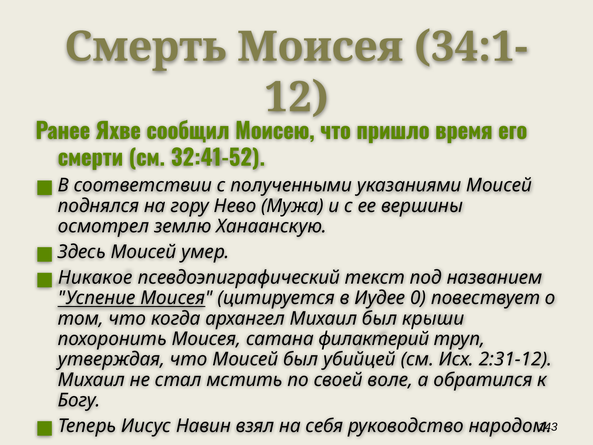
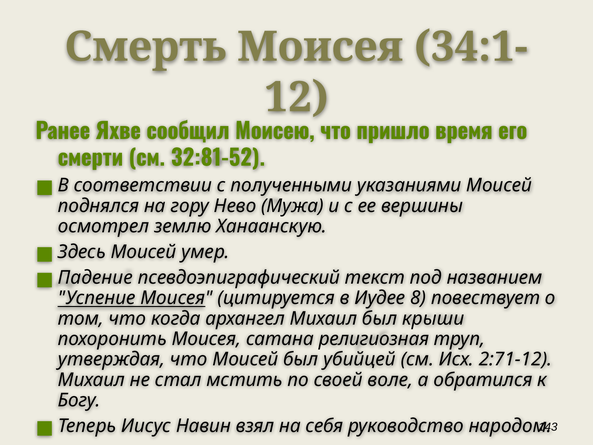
32:41-52: 32:41-52 -> 32:81-52 (218, 158)
Никакое: Никакое -> Падение (95, 277)
0: 0 -> 8 (418, 298)
филактерий: филактерий -> религиозная (374, 339)
2:31-12: 2:31-12 -> 2:71-12 (515, 359)
